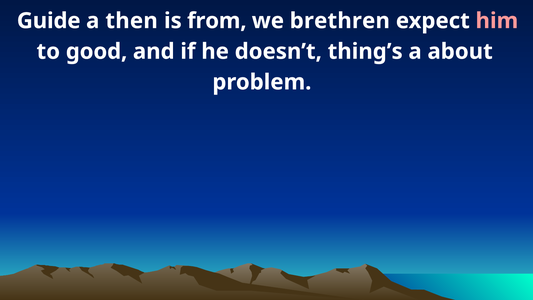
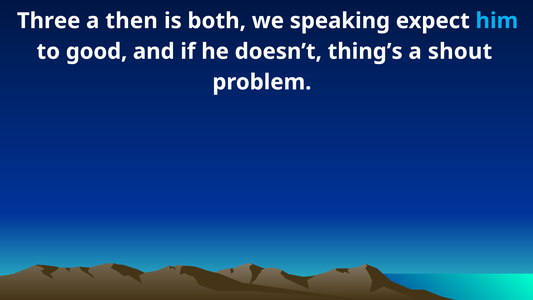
Guide: Guide -> Three (49, 21)
from: from -> both (217, 21)
brethren: brethren -> speaking (340, 21)
him colour: pink -> light blue (497, 21)
about: about -> shout (460, 51)
